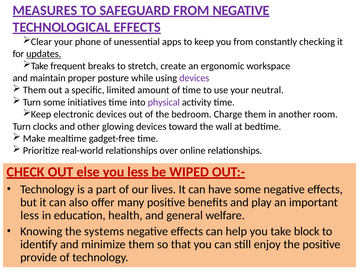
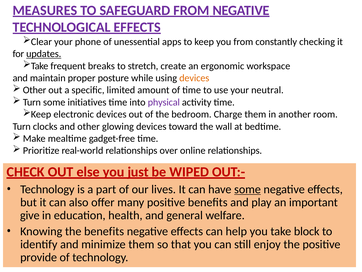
devices colour: purple -> orange (194, 78)
Them: Them -> Other (35, 90)
you less: less -> just (138, 172)
some underline: none -> present (248, 189)
less: less -> give (30, 215)
the systems: systems -> benefits (104, 231)
